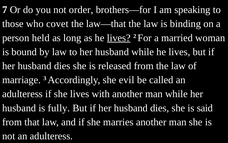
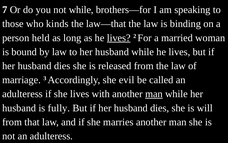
not order: order -> while (81, 10)
covet: covet -> kinds (57, 24)
man underline: none -> present (154, 94)
said: said -> will (205, 108)
